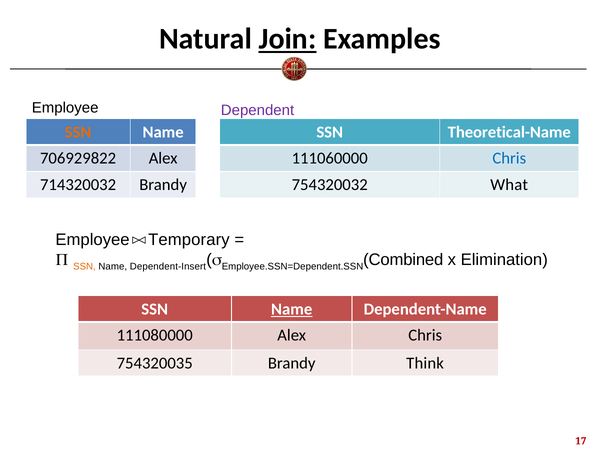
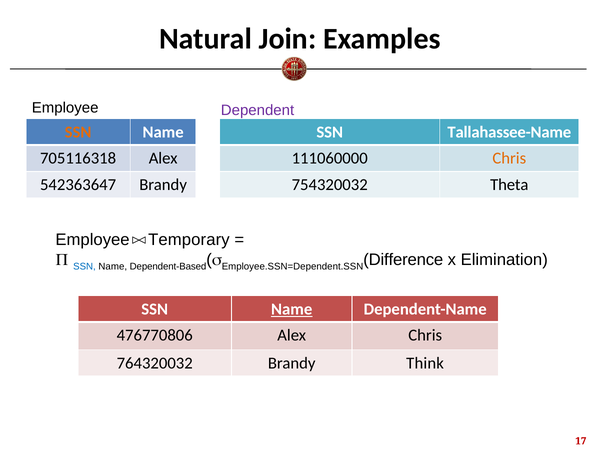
Join underline: present -> none (287, 39)
Theoretical-Name: Theoretical-Name -> Tallahassee-Name (509, 132)
706929822: 706929822 -> 705116318 (78, 158)
Chris colour: blue -> orange (509, 158)
What: What -> Theta (509, 185)
714320032: 714320032 -> 542363647 (78, 185)
SSN colour: orange -> blue (84, 266)
Dependent-Insert: Dependent-Insert -> Dependent-Based (168, 266)
Combined: Combined -> Difference (403, 260)
111080000: 111080000 -> 476770806 (155, 335)
754320035: 754320035 -> 764320032 (155, 363)
